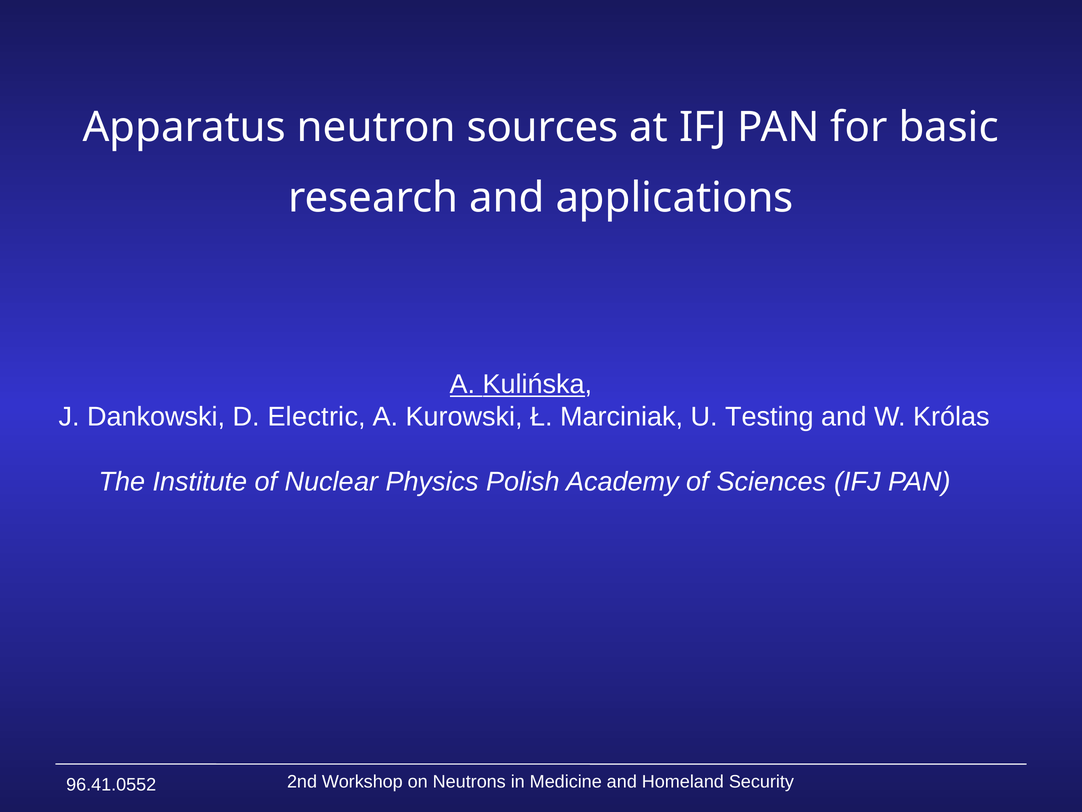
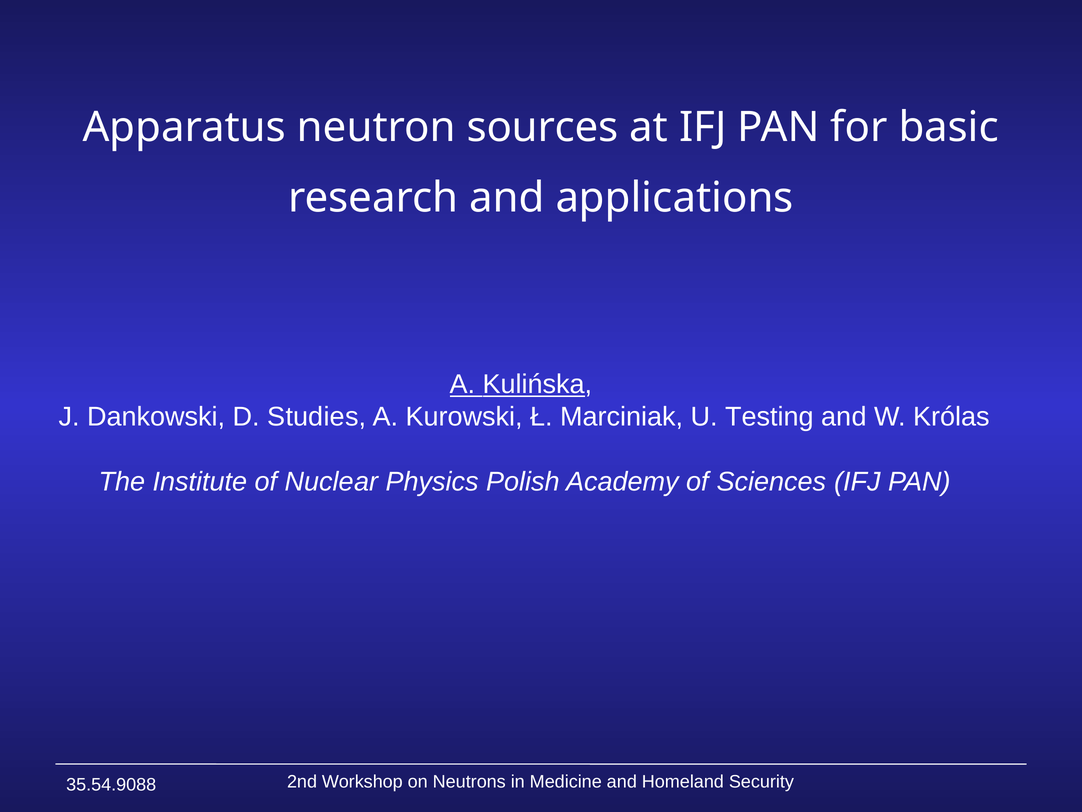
Electric: Electric -> Studies (317, 417)
96.41.0552: 96.41.0552 -> 35.54.9088 (111, 784)
